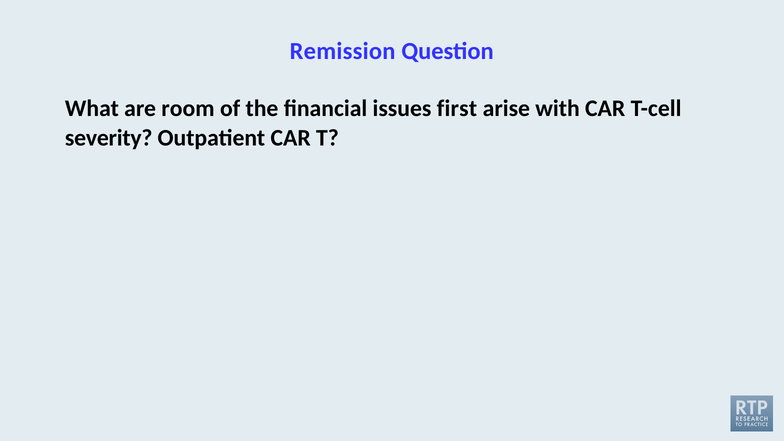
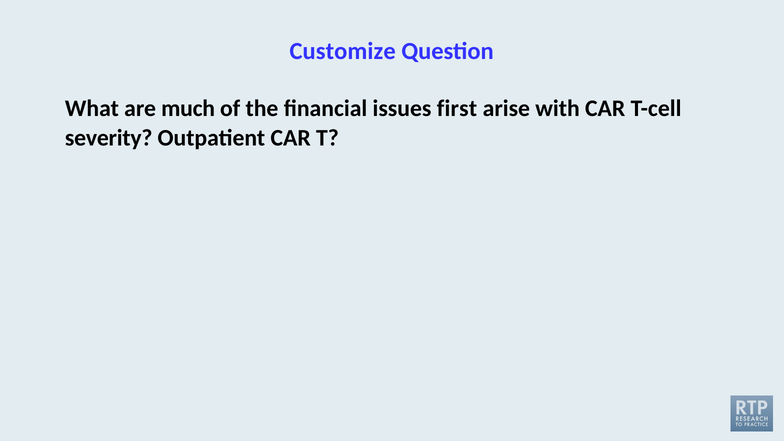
Remission: Remission -> Customize (343, 51)
room: room -> much (188, 108)
